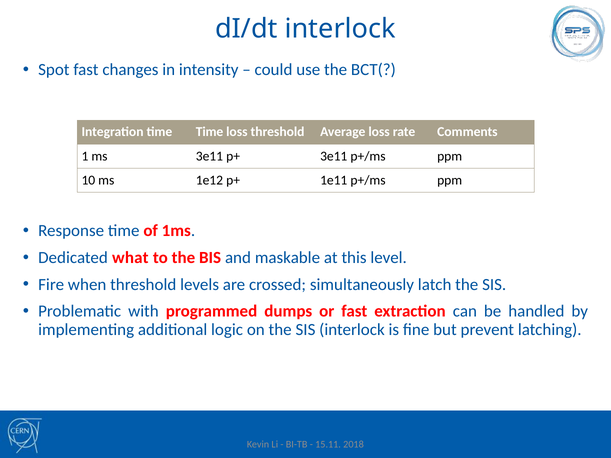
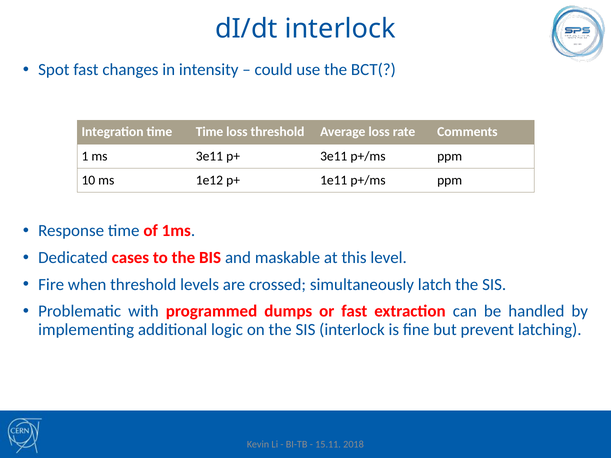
what: what -> cases (130, 258)
